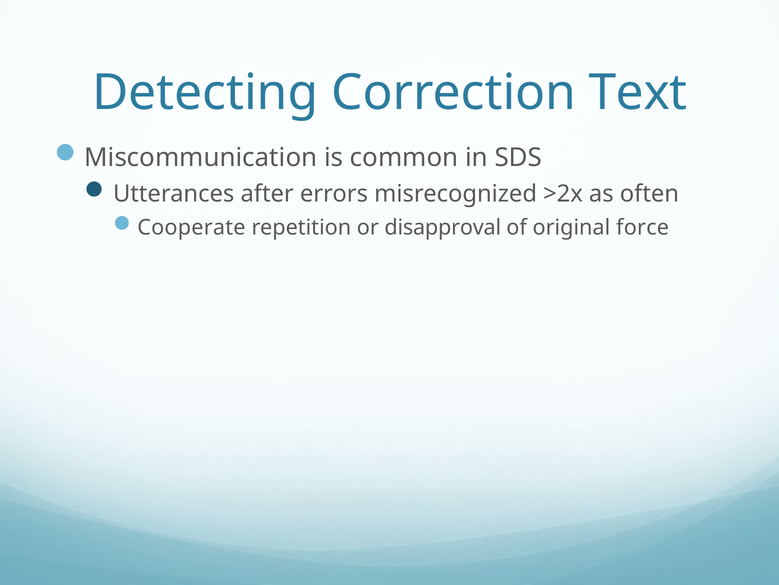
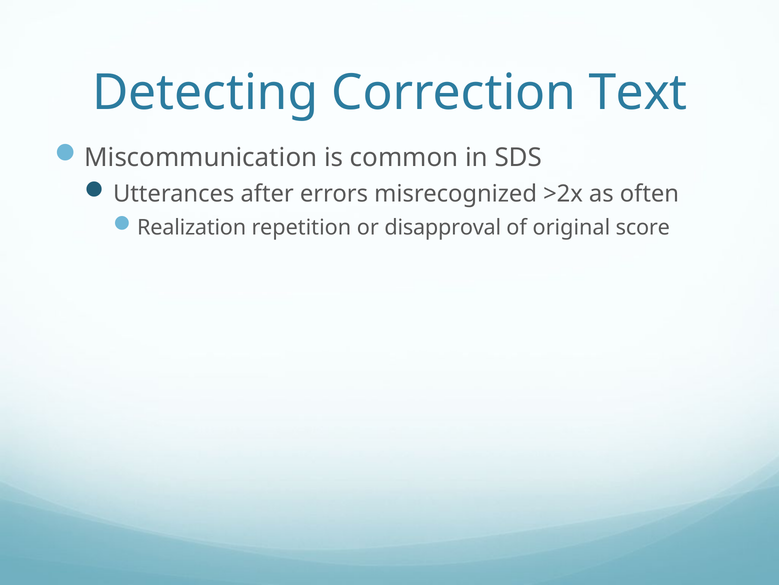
Cooperate: Cooperate -> Realization (192, 227)
force: force -> score (643, 227)
